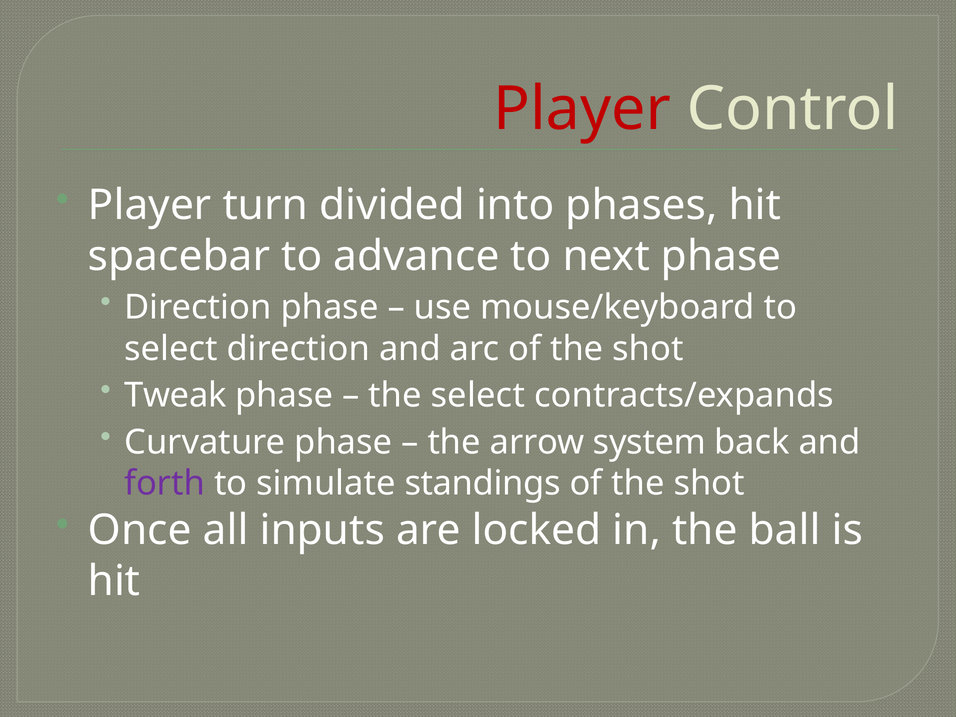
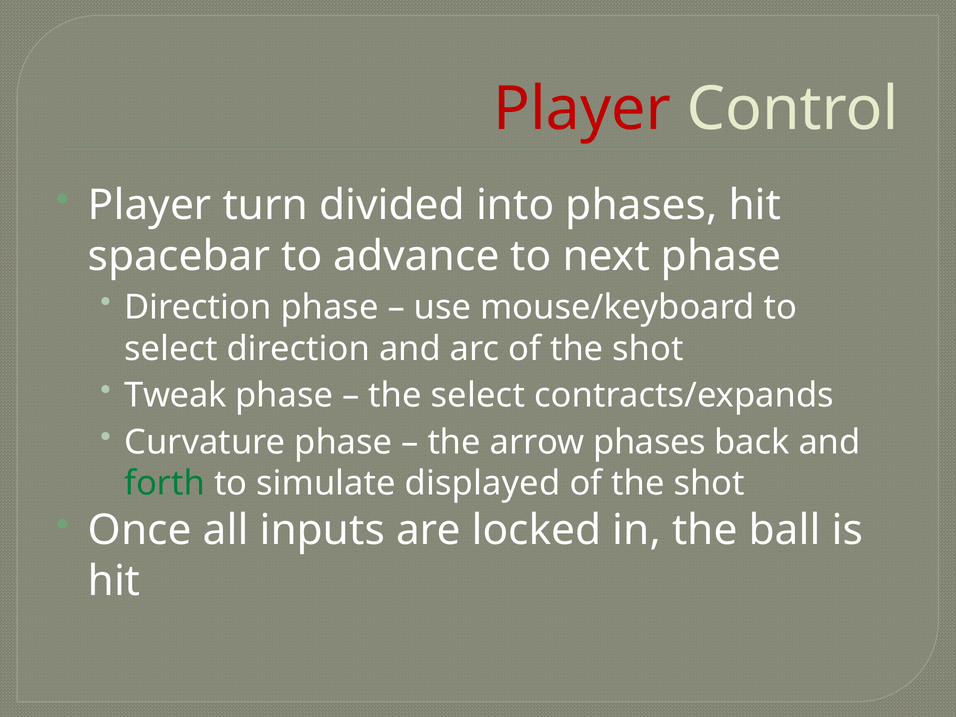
arrow system: system -> phases (649, 442)
forth colour: purple -> green (165, 484)
standings: standings -> displayed (482, 484)
